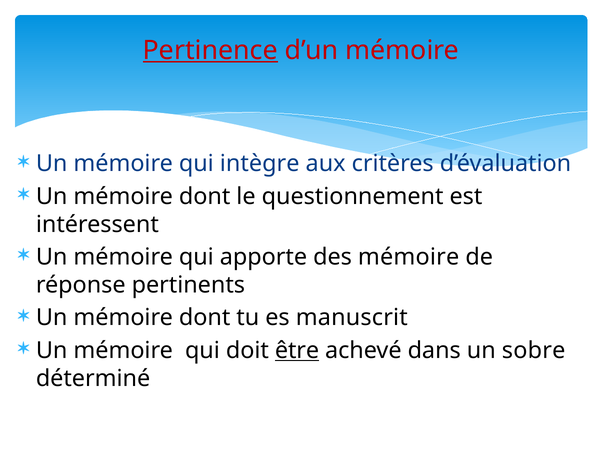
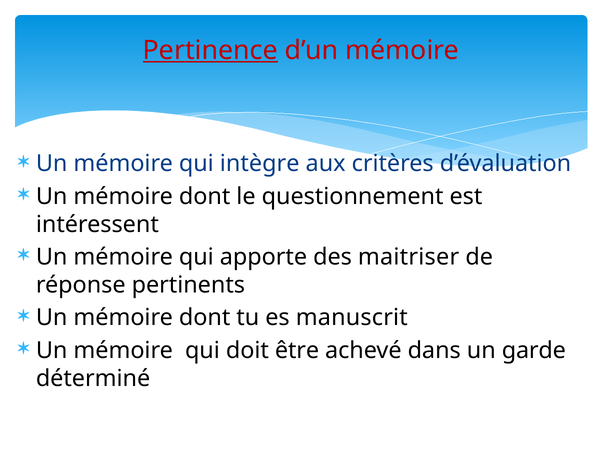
des mémoire: mémoire -> maitriser (409, 257)
être underline: present -> none (297, 351)
sobre: sobre -> garde (534, 351)
